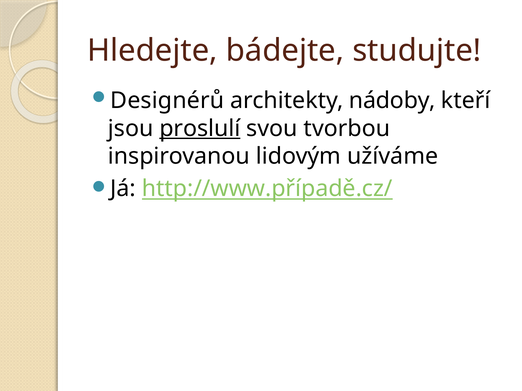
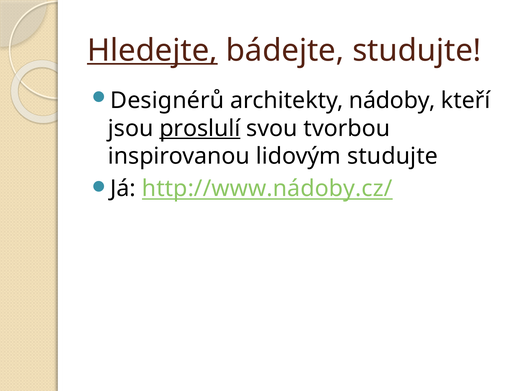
Hledejte underline: none -> present (152, 50)
lidovým užíváme: užíváme -> studujte (393, 156)
http://www.případě.cz/: http://www.případě.cz/ -> http://www.nádoby.cz/ (267, 189)
